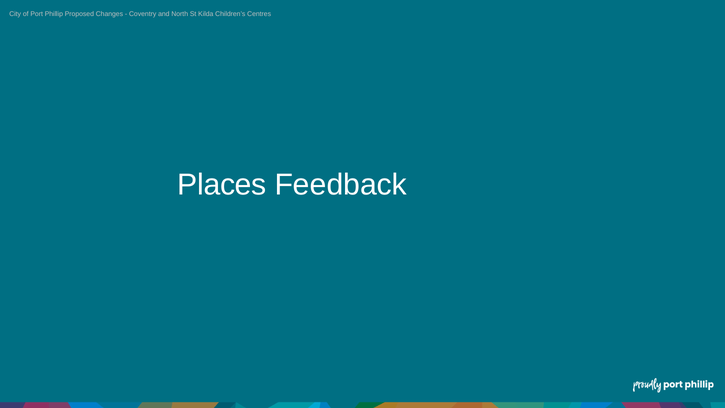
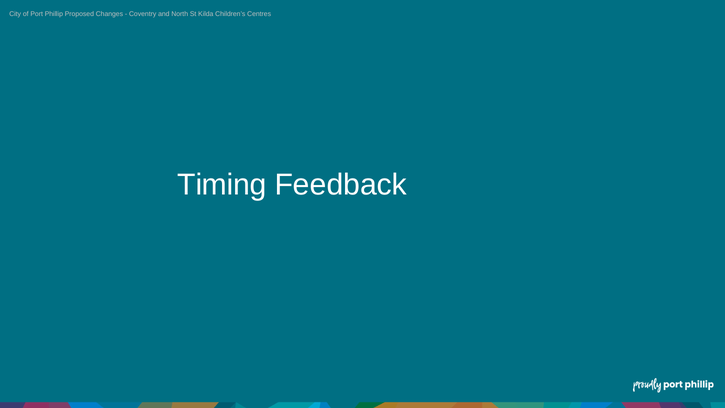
Places: Places -> Timing (222, 185)
